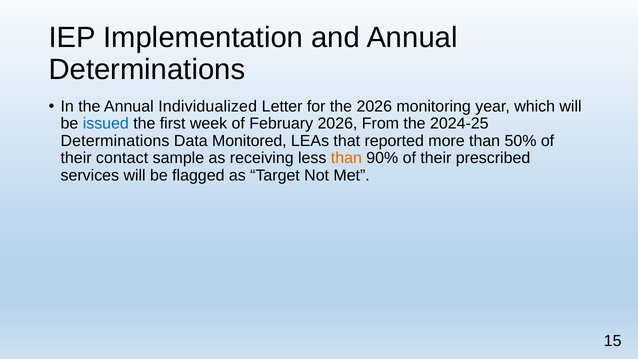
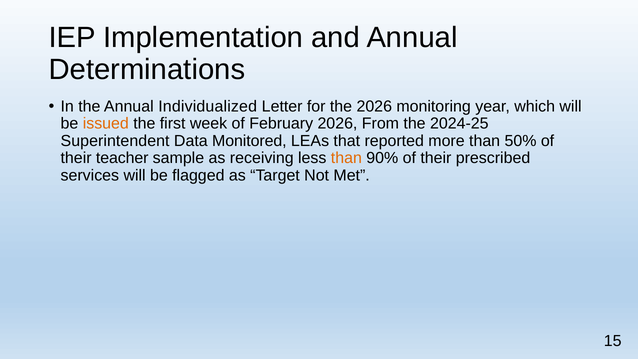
issued colour: blue -> orange (106, 124)
Determinations: Determinations -> Superintendent (115, 141)
contact: contact -> teacher (122, 158)
